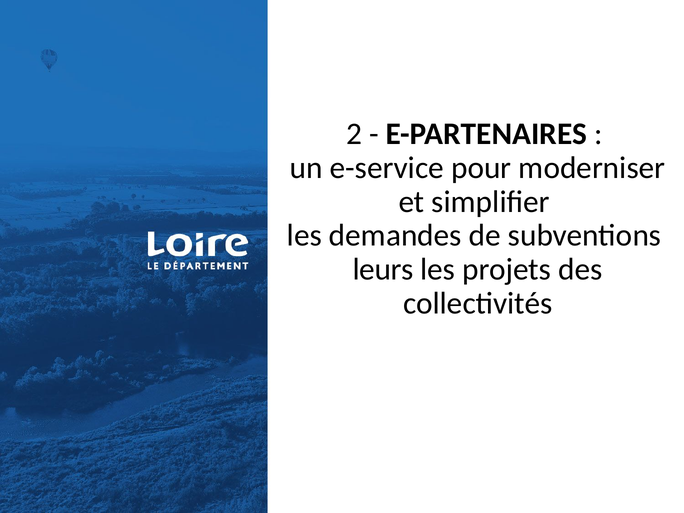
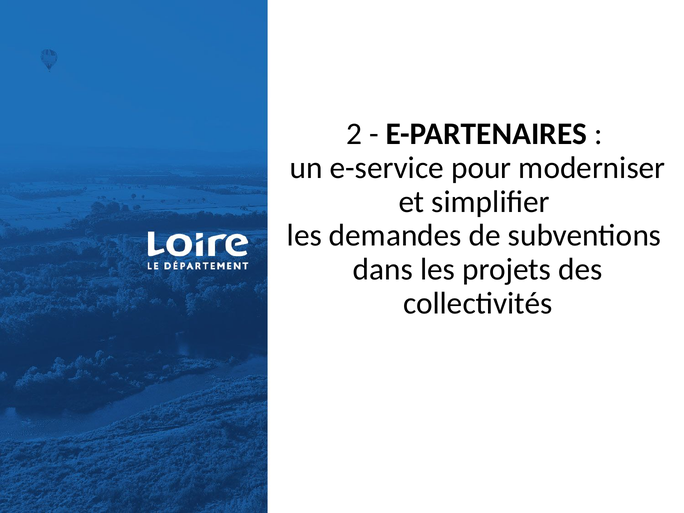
leurs: leurs -> dans (383, 269)
